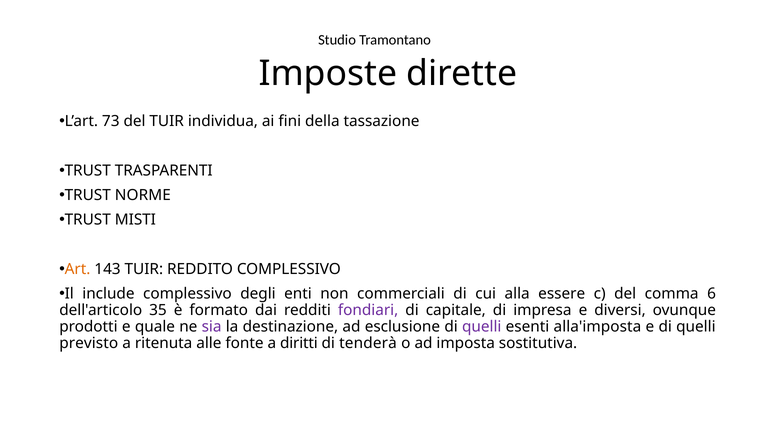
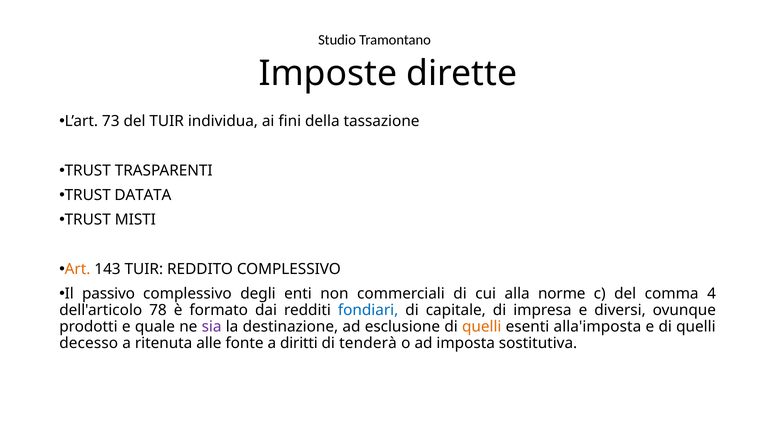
NORME: NORME -> DATATA (143, 195)
include: include -> passivo (109, 294)
essere: essere -> norme (562, 294)
6: 6 -> 4 (712, 294)
35: 35 -> 78 (158, 311)
fondiari colour: purple -> blue (368, 311)
quelli colour: purple -> orange (482, 327)
previsto: previsto -> decesso (89, 344)
